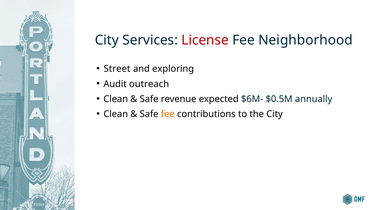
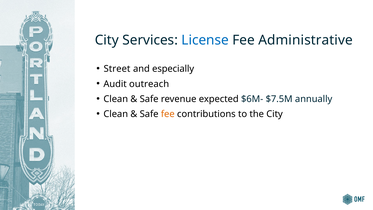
License colour: red -> blue (205, 40)
Neighborhood: Neighborhood -> Administrative (306, 40)
exploring: exploring -> especially (173, 69)
$0.5M: $0.5M -> $7.5M (279, 99)
